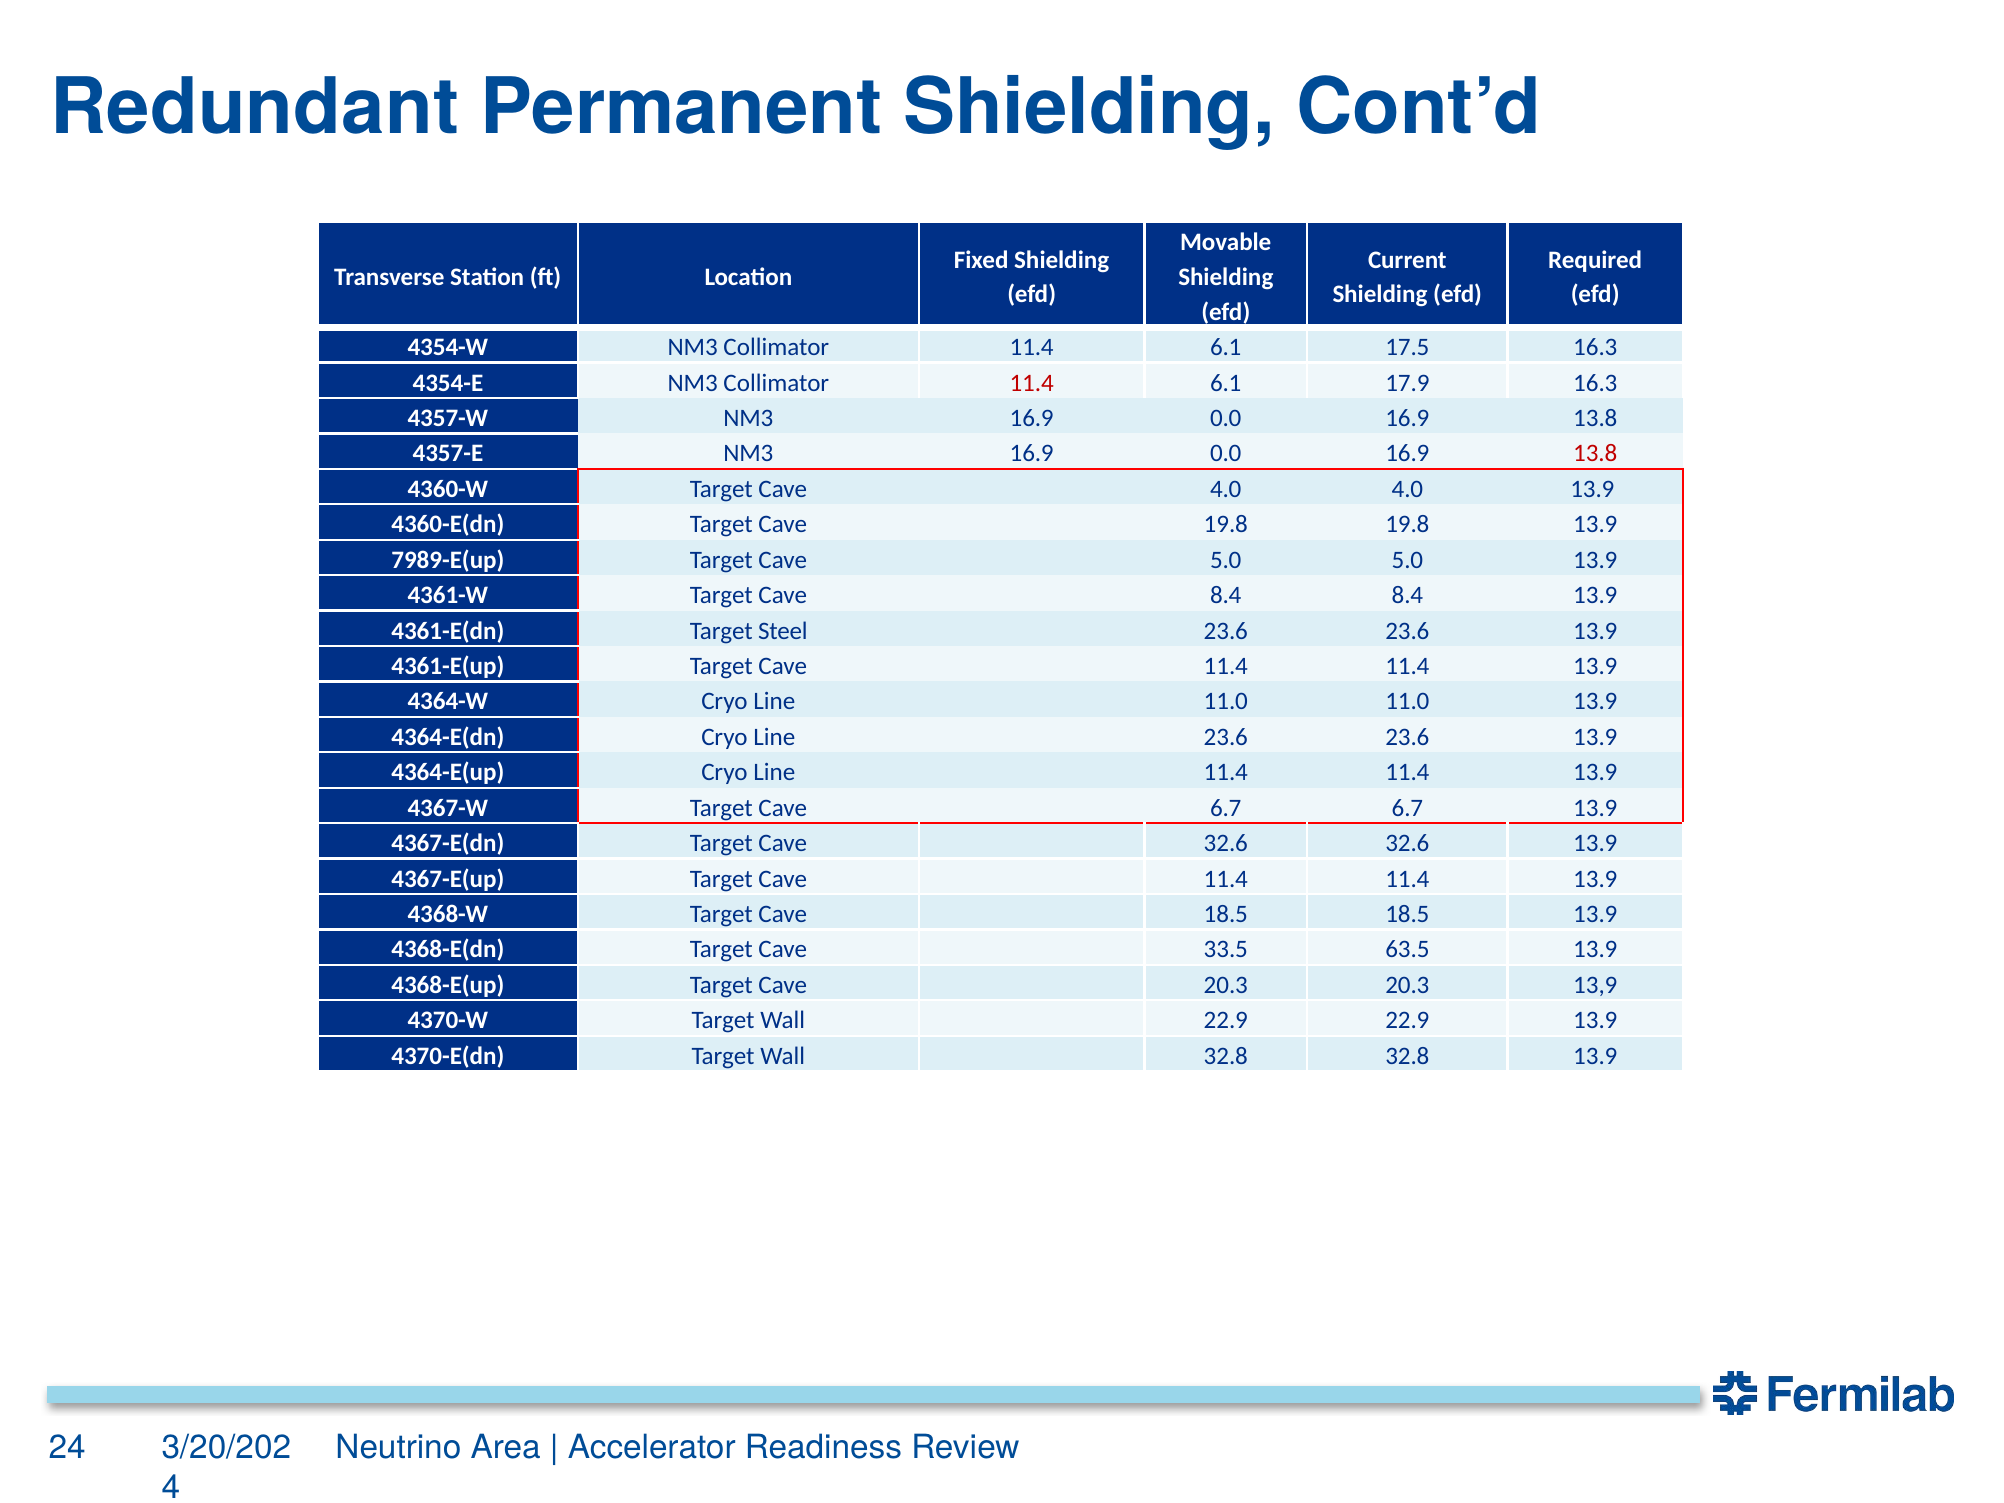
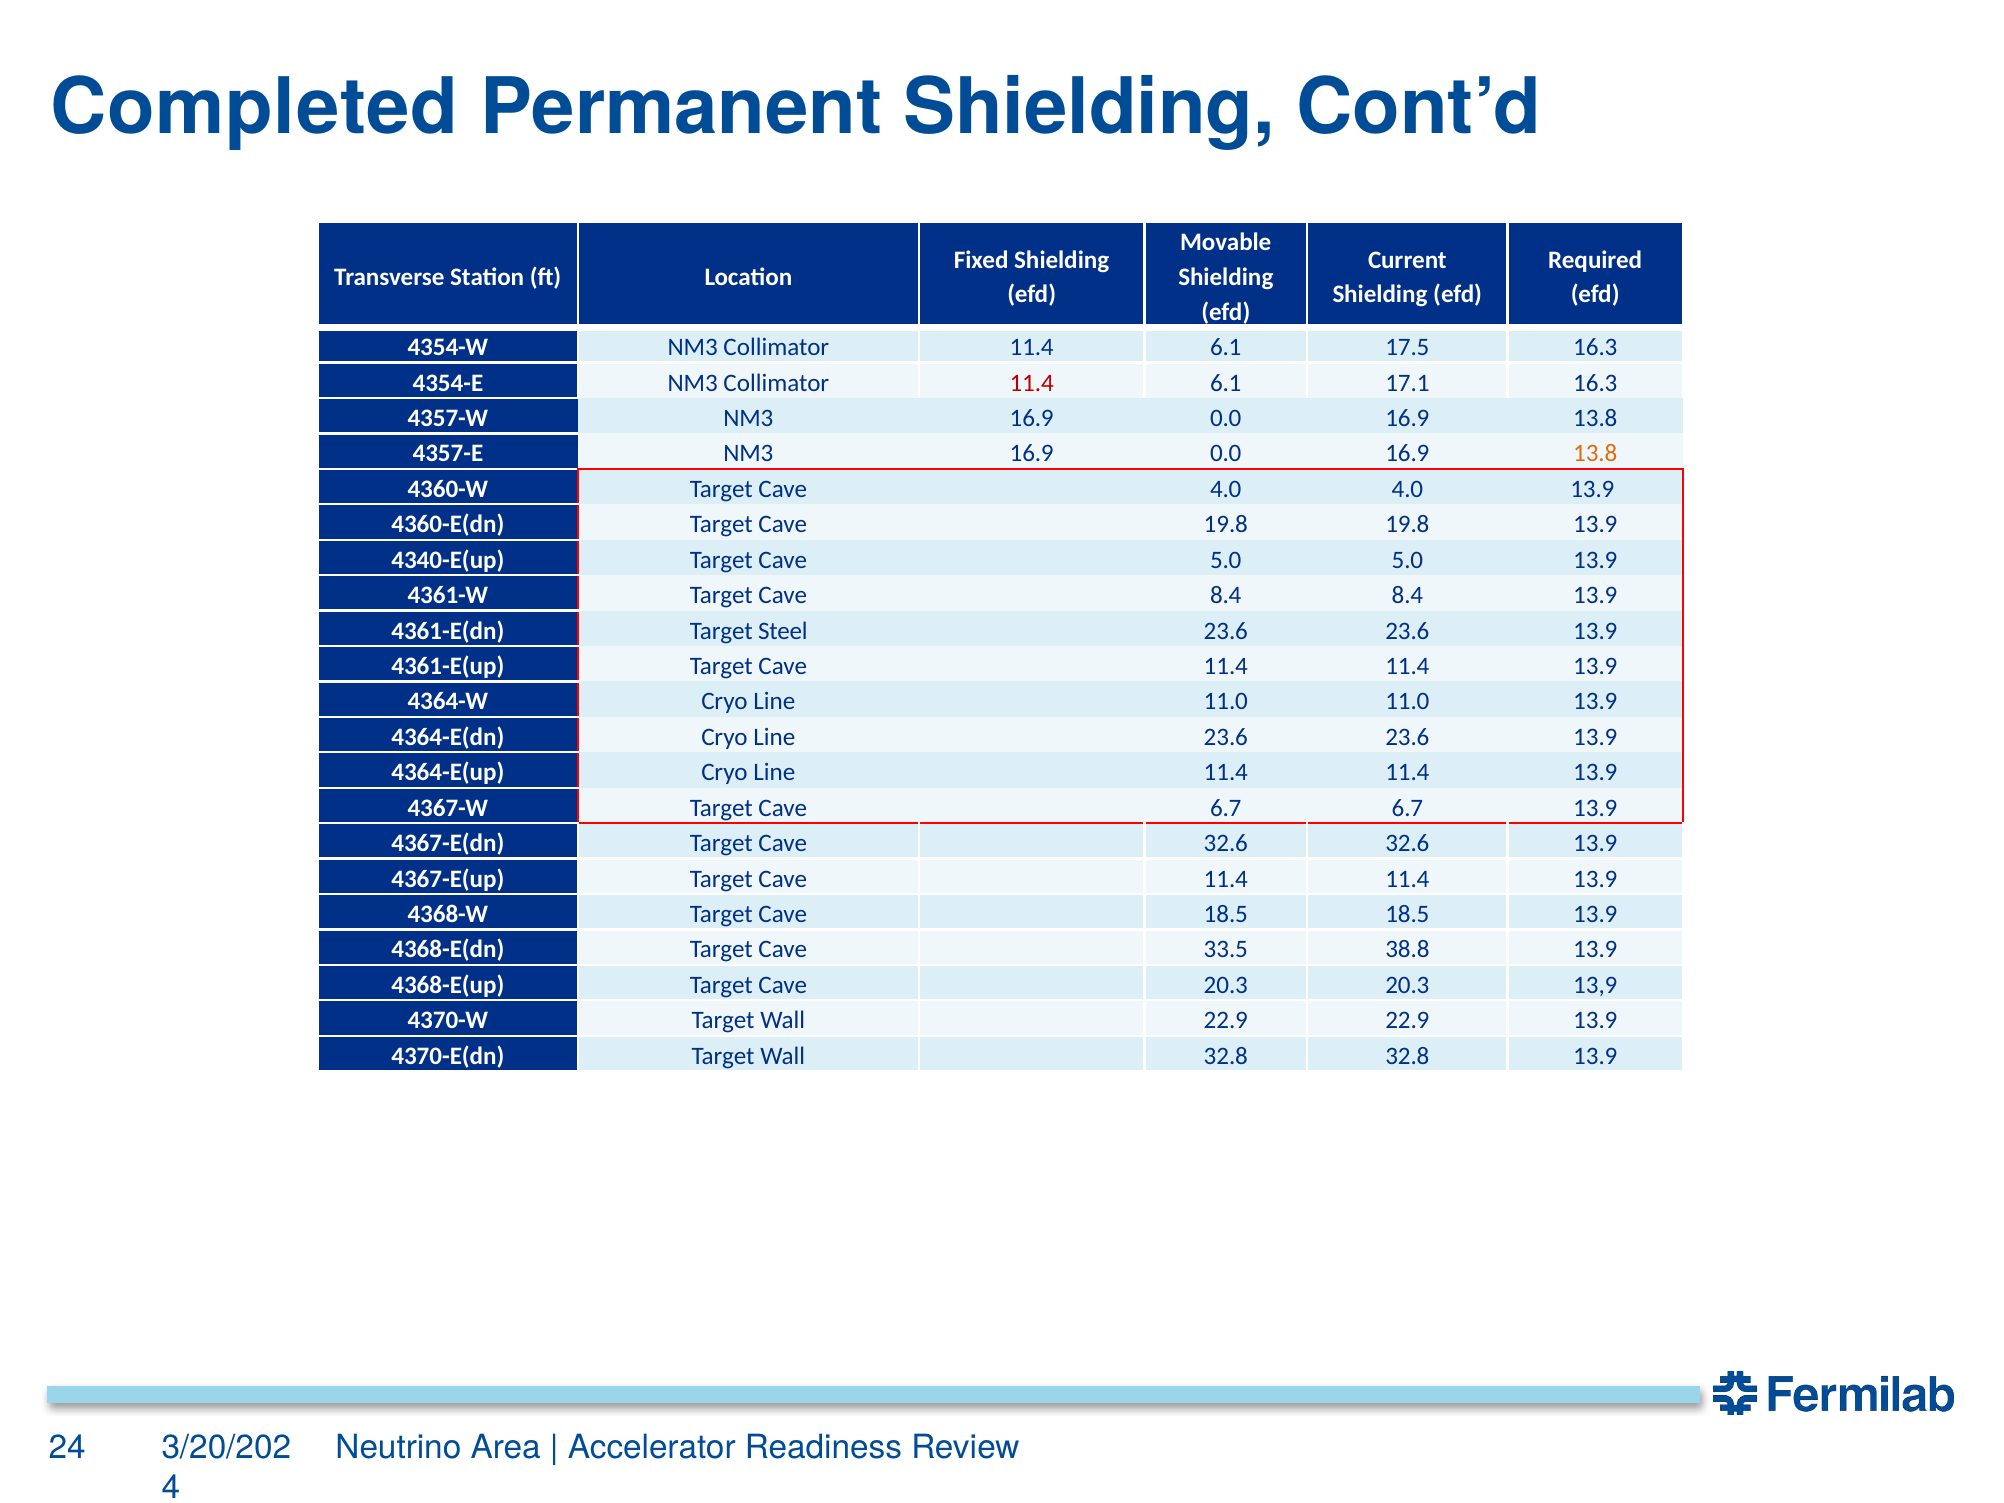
Redundant: Redundant -> Completed (254, 108)
17.9: 17.9 -> 17.1 (1407, 383)
13.8 colour: red -> orange (1595, 454)
7989-E(up: 7989-E(up -> 4340-E(up (448, 560)
63.5: 63.5 -> 38.8 (1407, 950)
